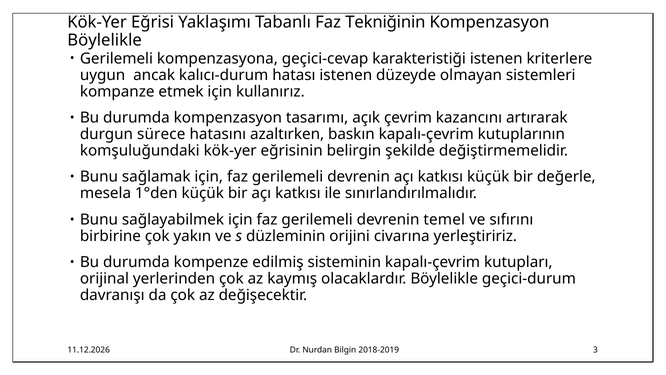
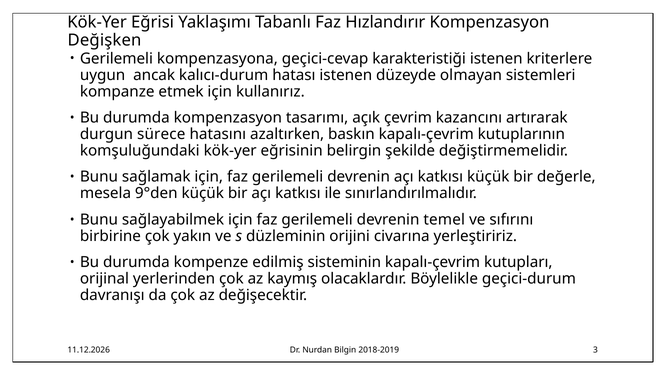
Tekniğinin: Tekniğinin -> Hızlandırır (385, 22)
Böylelikle: Böylelikle -> Değişken (105, 40)
1°den: 1°den -> 9°den (156, 193)
